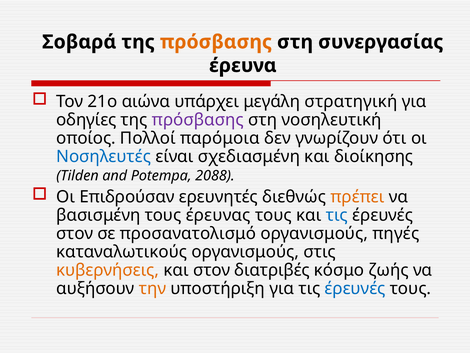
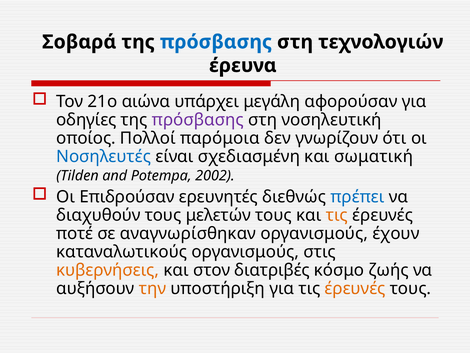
πρόσβασης colour: orange -> blue (216, 42)
συνεργασίας: συνεργασίας -> τεχνολογιών (381, 42)
στρατηγική: στρατηγική -> αφορούσαν (351, 101)
διοίκησης: διοίκησης -> σωματική (374, 156)
2088: 2088 -> 2002 (215, 176)
πρέπει colour: orange -> blue (357, 196)
βασισμένη: βασισμένη -> διαχυθούν (98, 215)
έρευνας: έρευνας -> μελετών (218, 215)
τις colour: blue -> orange (337, 215)
στον: στον -> ποτέ (75, 233)
προσανατολισμό: προσανατολισμό -> αναγνωρίσθηκαν (188, 233)
πηγές: πηγές -> έχουν (396, 233)
έρευνές colour: blue -> orange (355, 288)
